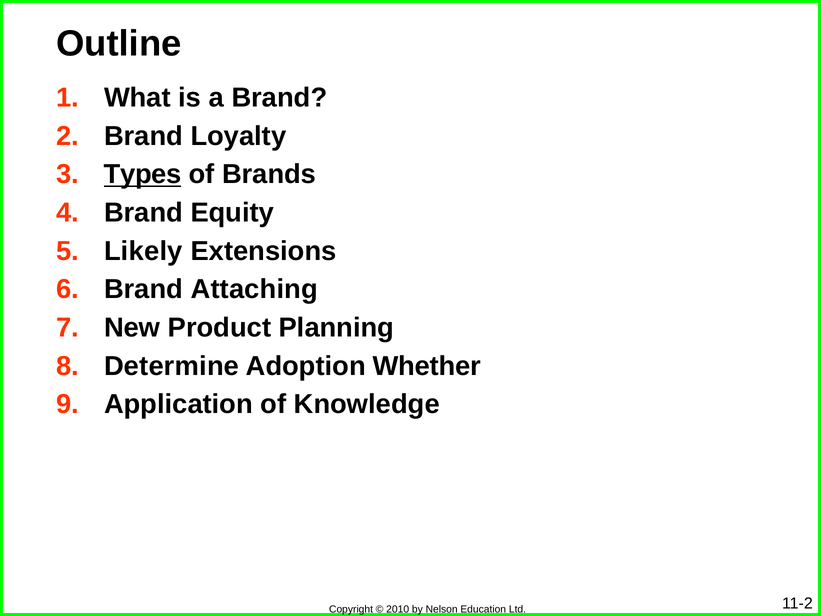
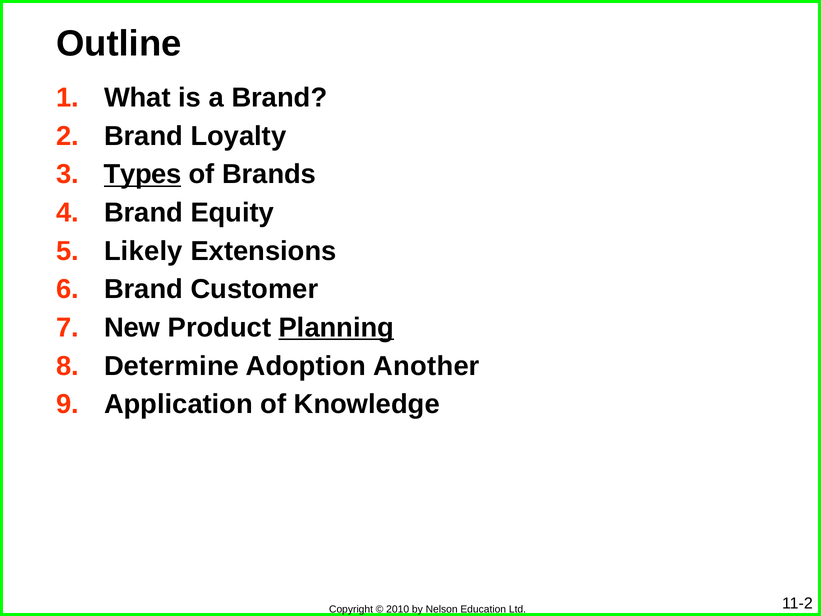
Attaching: Attaching -> Customer (254, 289)
Planning underline: none -> present (336, 328)
Whether: Whether -> Another (427, 366)
